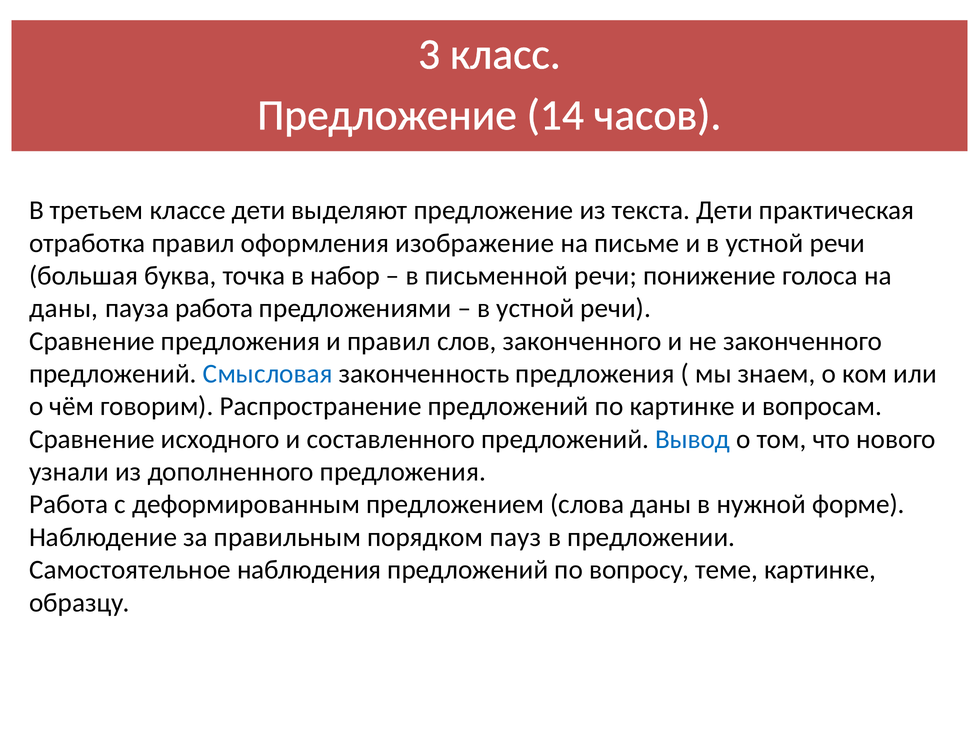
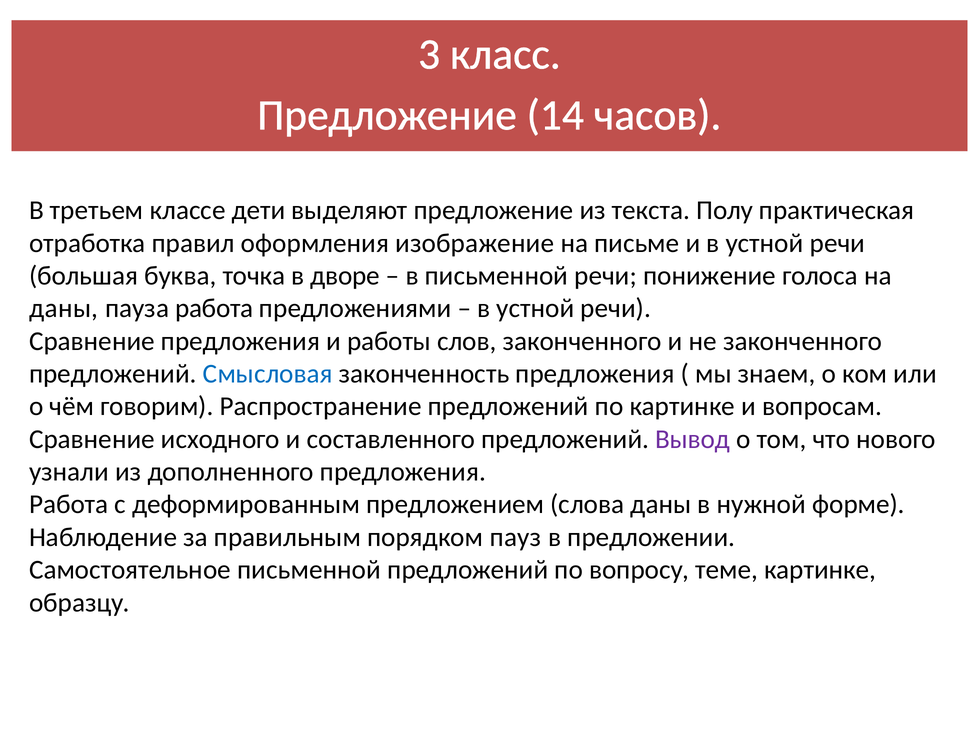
текста Дети: Дети -> Полу (725, 211)
набор: набор -> дворе (345, 276)
и правил: правил -> работы (389, 341)
Вывод colour: blue -> purple (693, 439)
Самостоятельное наблюдения: наблюдения -> письменной (309, 570)
